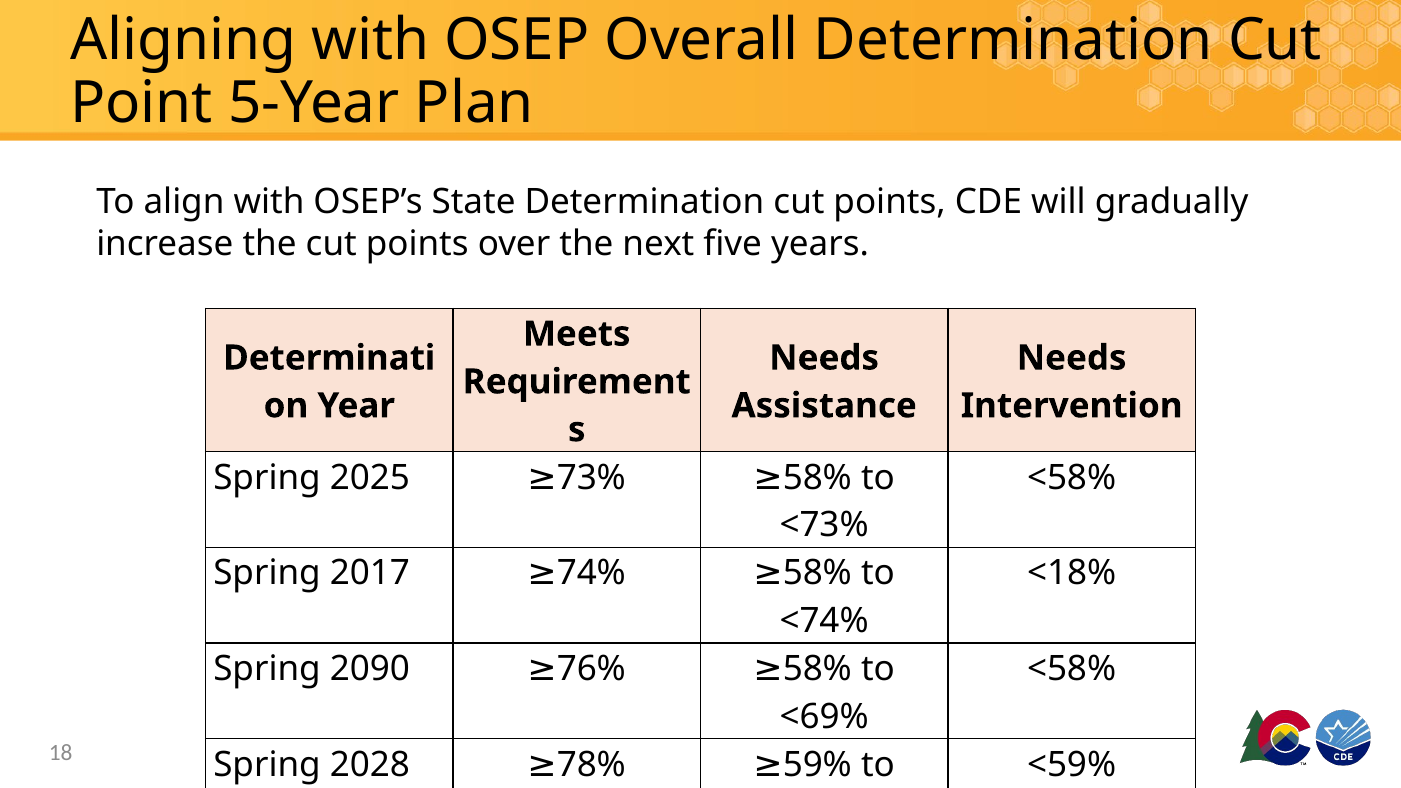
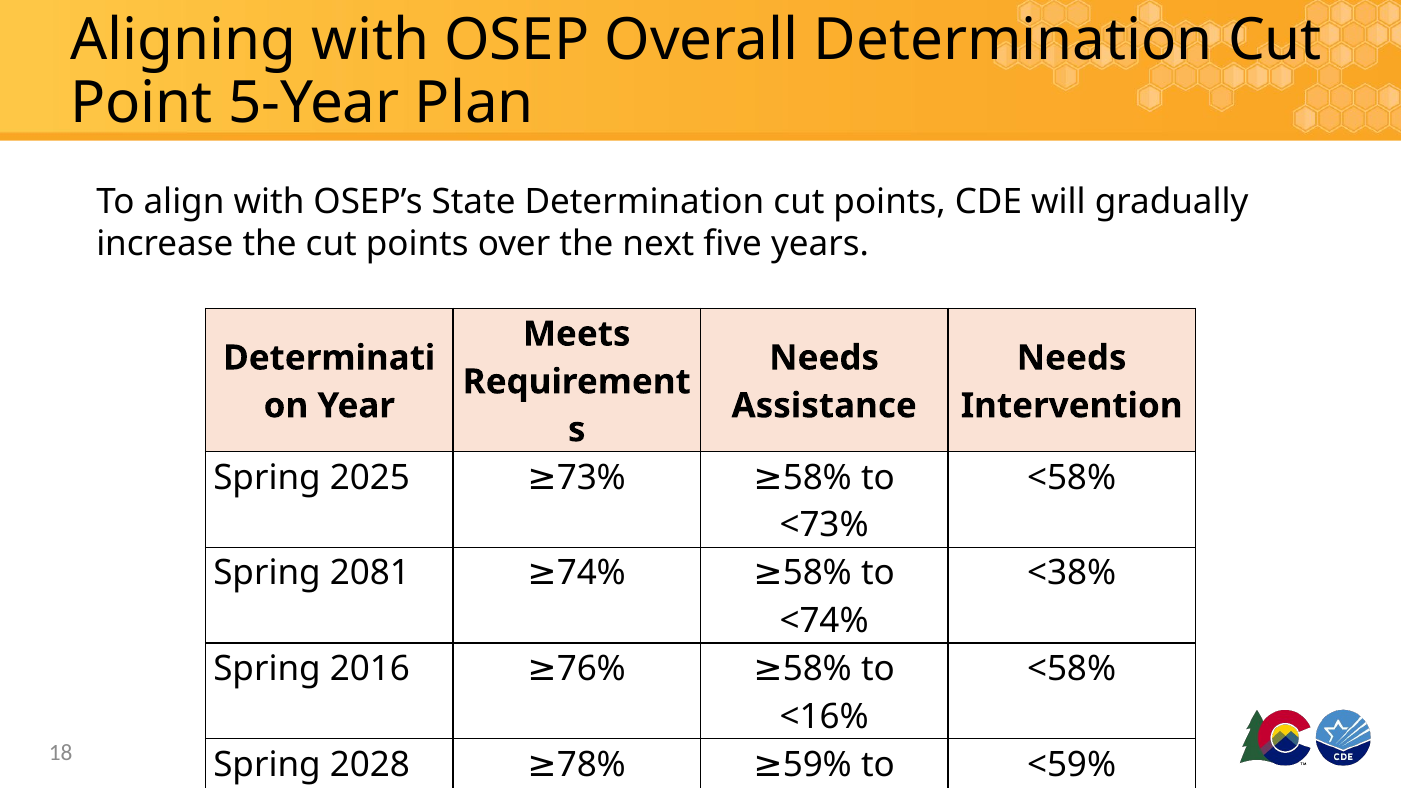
2017: 2017 -> 2081 (370, 573)
<18%: <18% -> <38% (1072, 573)
2090: 2090 -> 2016 (370, 669)
<69%: <69% -> <16% (824, 717)
